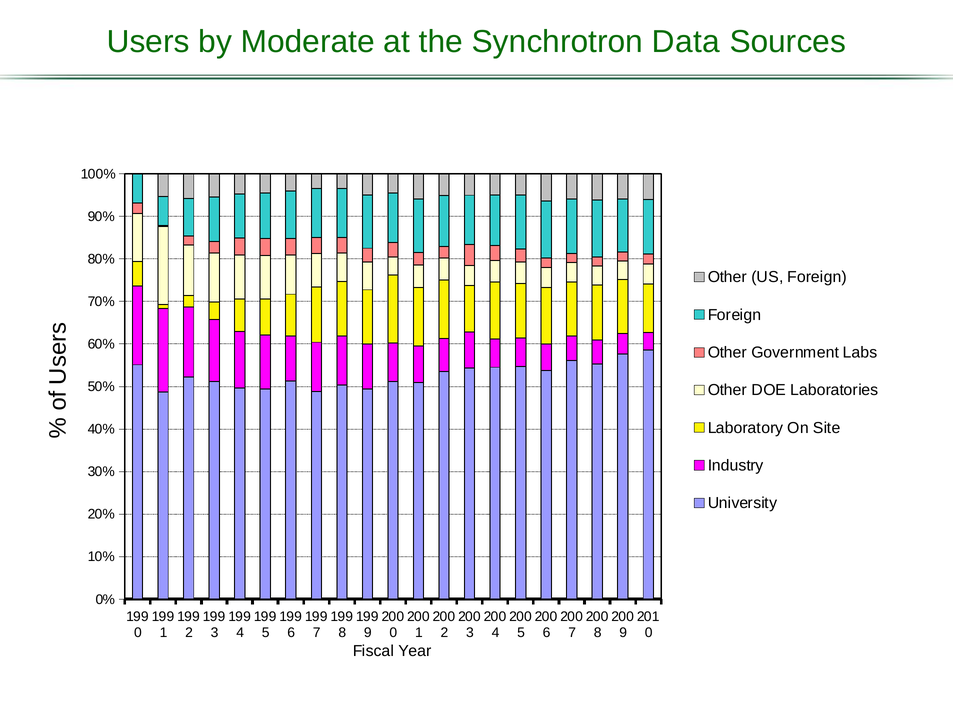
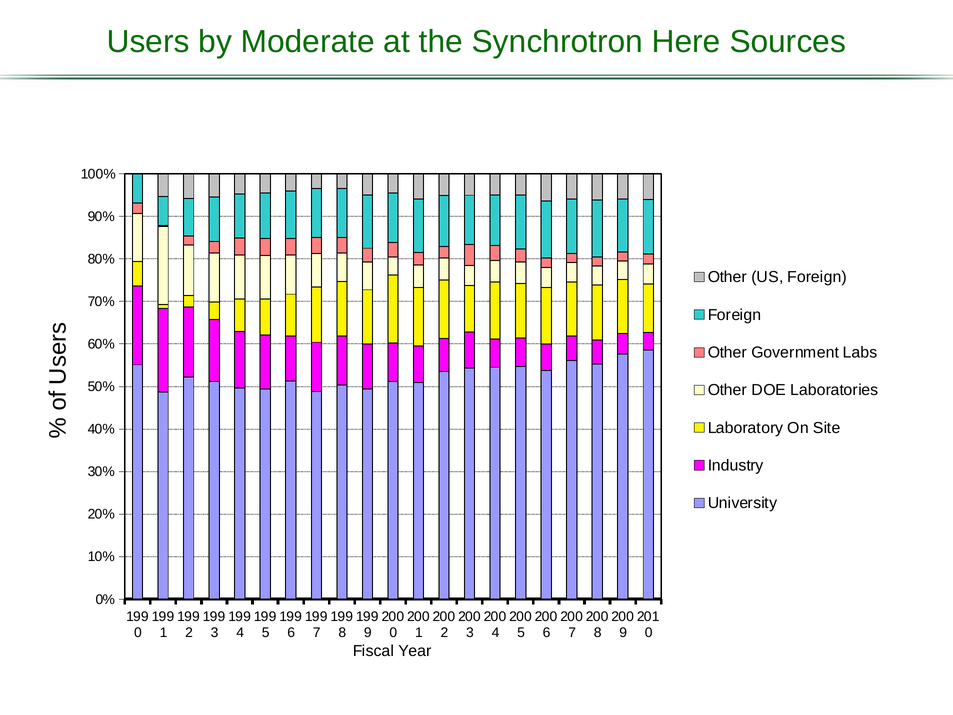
Data: Data -> Here (686, 42)
